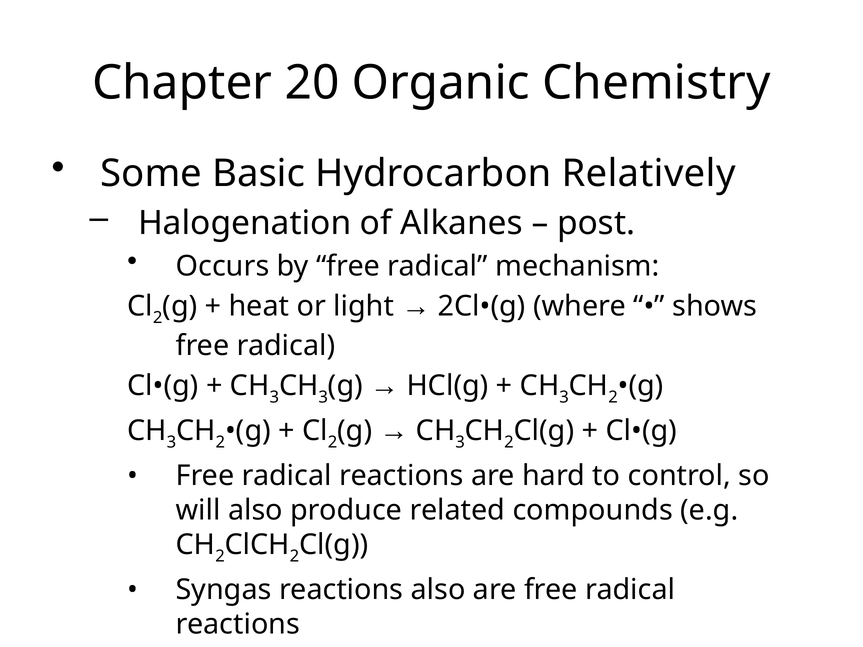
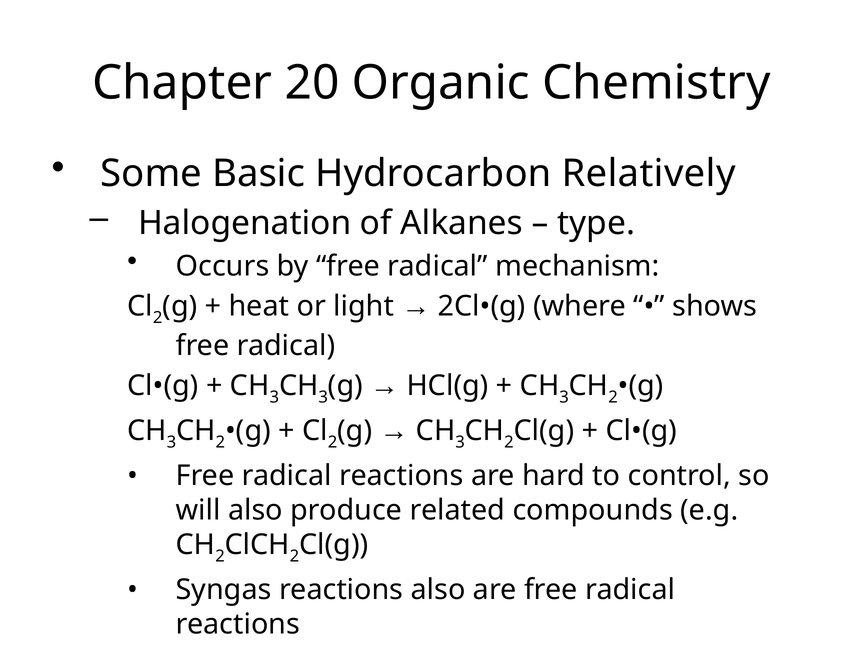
post: post -> type (596, 223)
